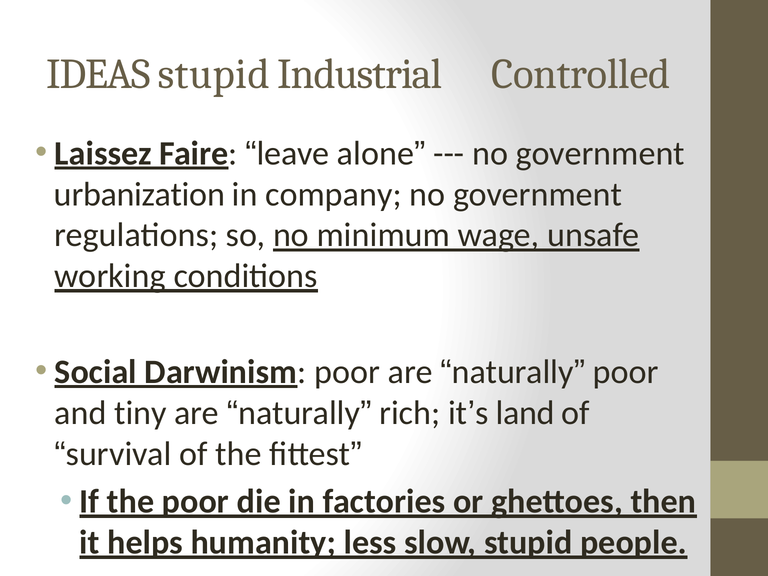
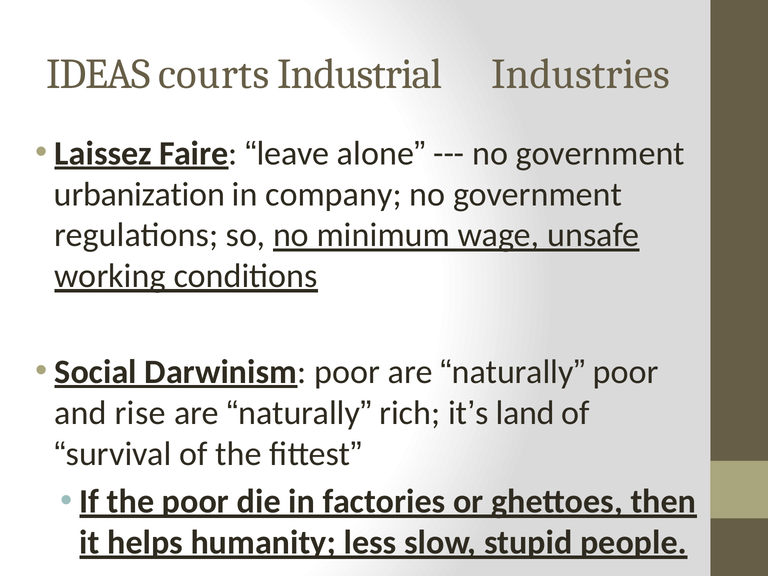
IDEAS stupid: stupid -> courts (214, 74)
Controlled: Controlled -> Industries (581, 74)
tiny: tiny -> rise (140, 413)
